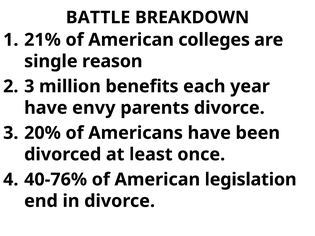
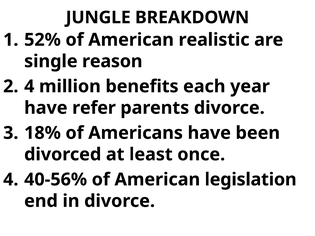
BATTLE: BATTLE -> JUNGLE (98, 17)
21%: 21% -> 52% (42, 40)
colleges: colleges -> realistic (214, 40)
3: 3 -> 4 (29, 86)
envy: envy -> refer (94, 108)
20%: 20% -> 18% (42, 133)
40-76%: 40-76% -> 40-56% (56, 180)
